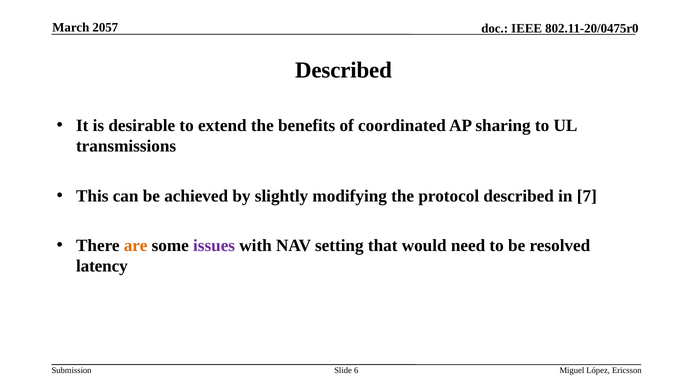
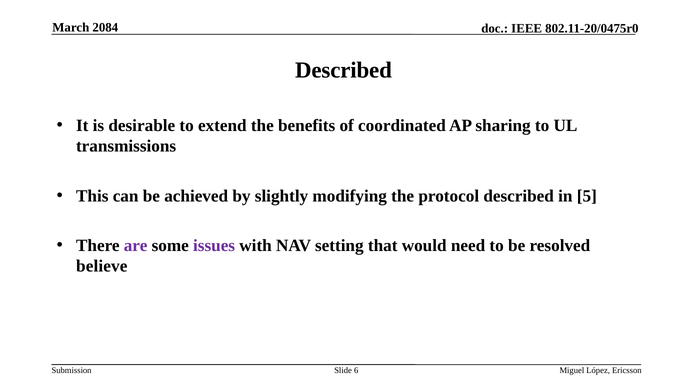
2057: 2057 -> 2084 (105, 27)
7: 7 -> 5 (587, 196)
are colour: orange -> purple (136, 246)
latency: latency -> believe (102, 267)
